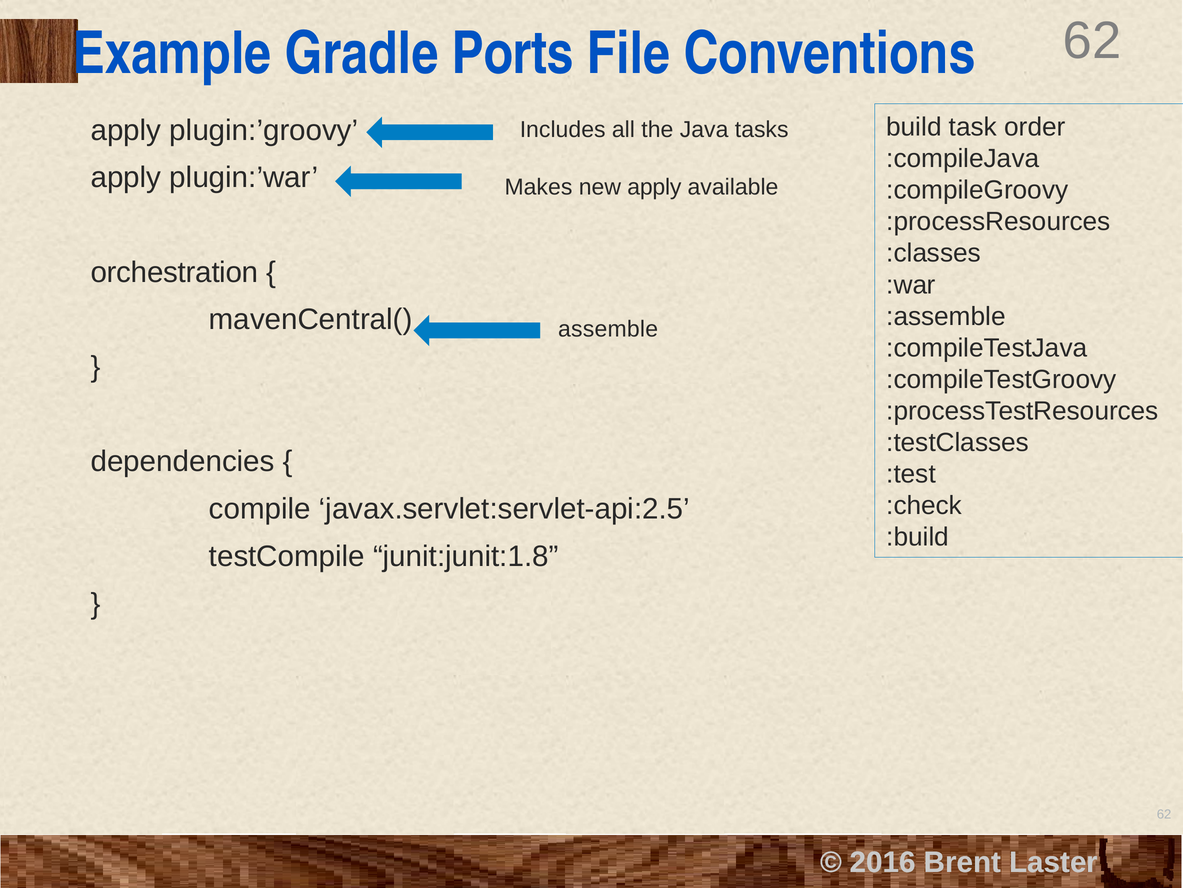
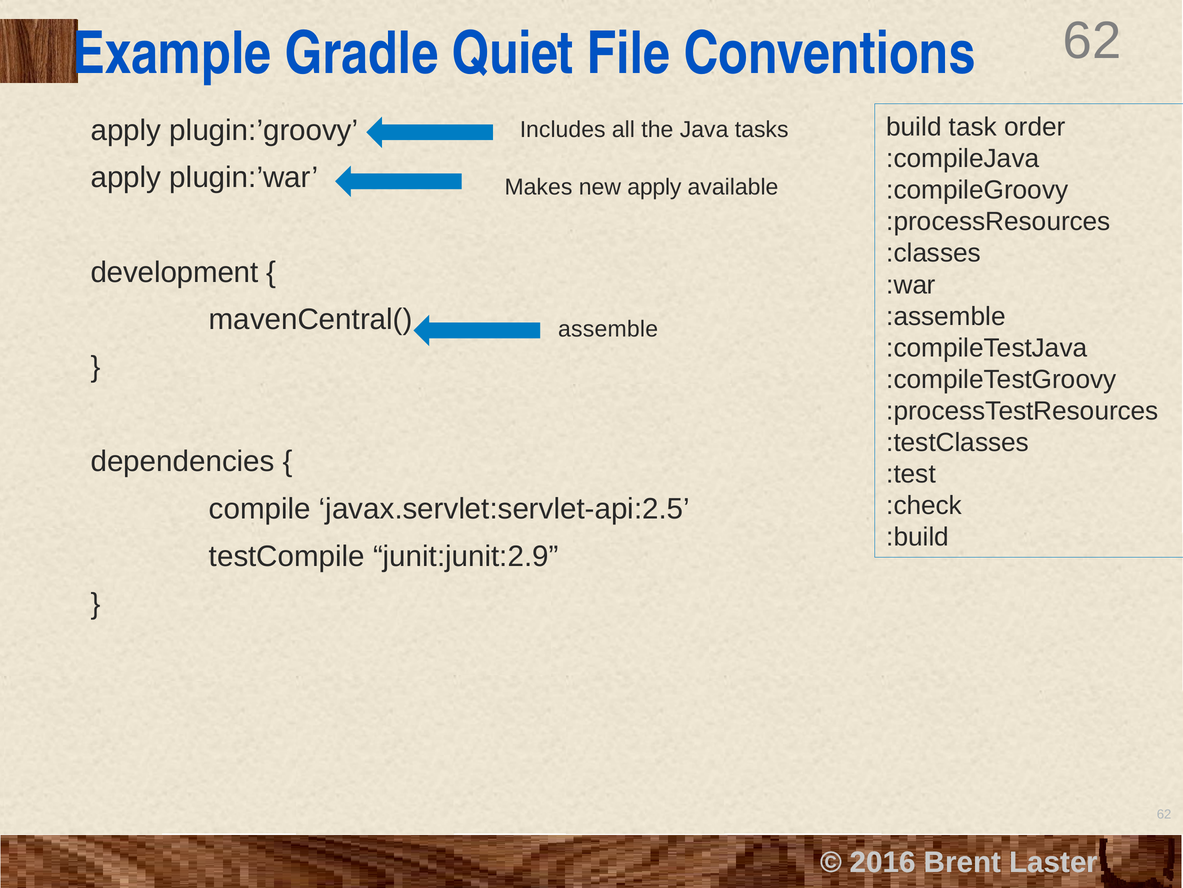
Ports: Ports -> Quiet (513, 54)
orchestration: orchestration -> development (174, 272)
junit:junit:1.8: junit:junit:1.8 -> junit:junit:2.9 (466, 556)
